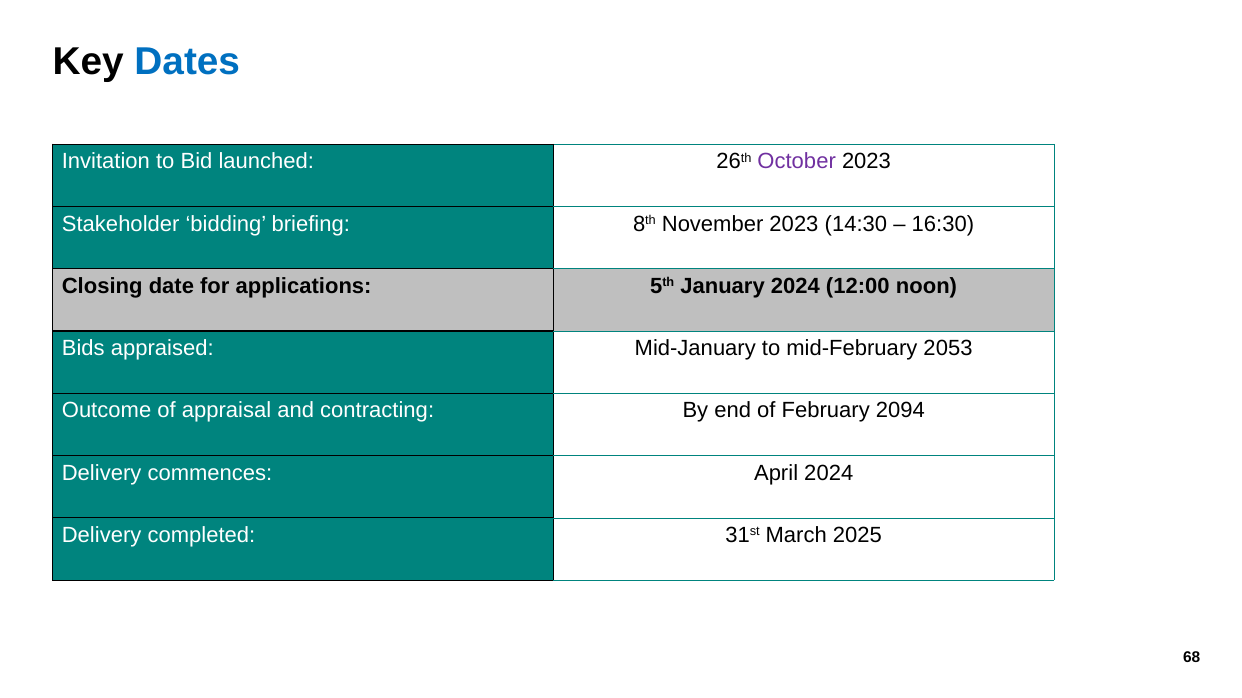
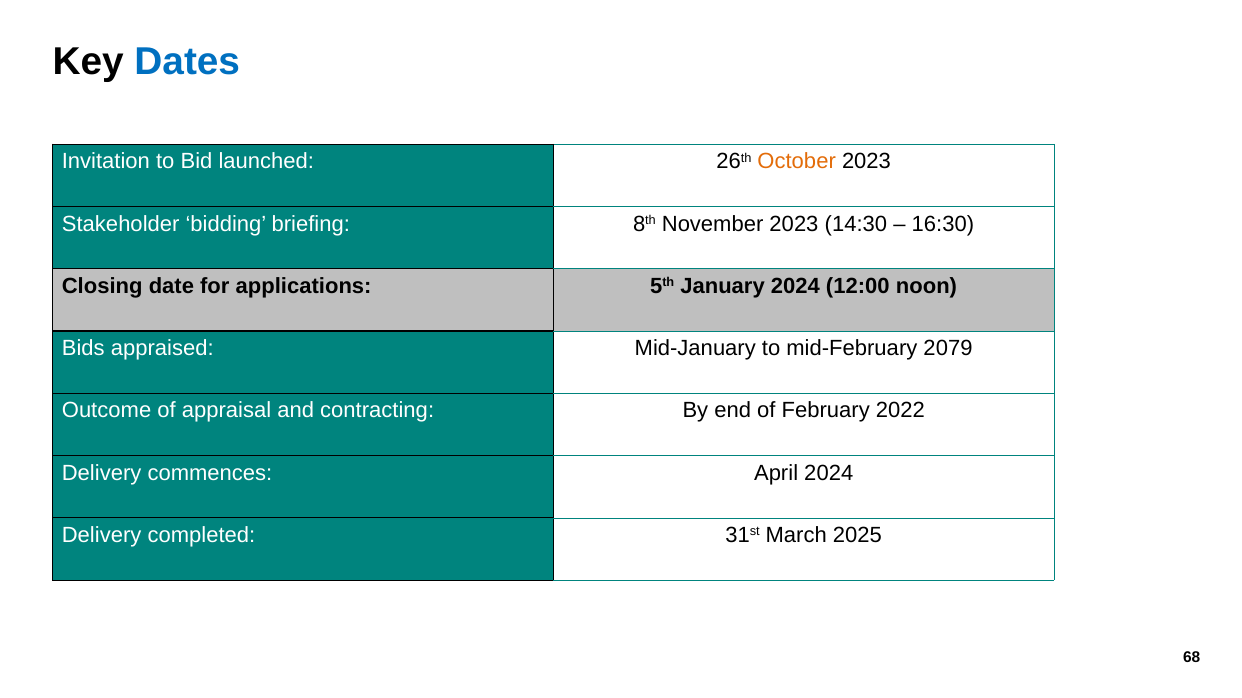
October colour: purple -> orange (797, 162)
2053: 2053 -> 2079 (948, 349)
2094: 2094 -> 2022 (900, 411)
